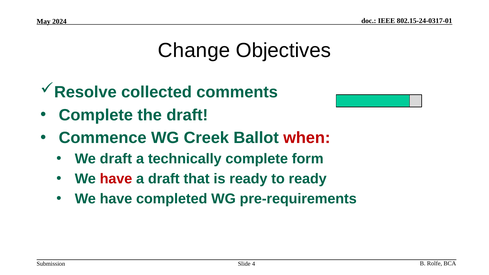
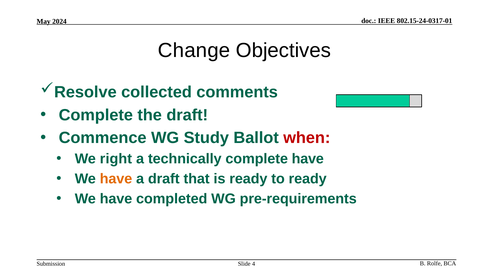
Creek: Creek -> Study (206, 138)
We draft: draft -> right (116, 159)
complete form: form -> have (308, 159)
have colour: red -> orange (116, 179)
